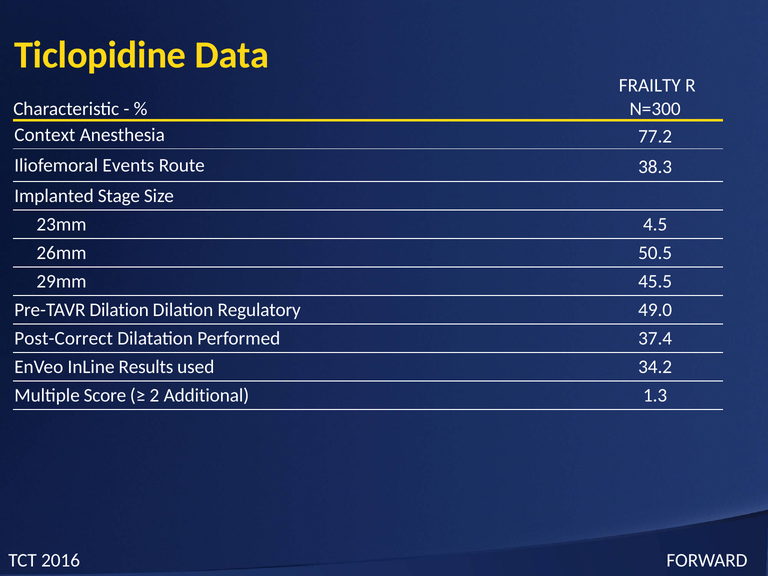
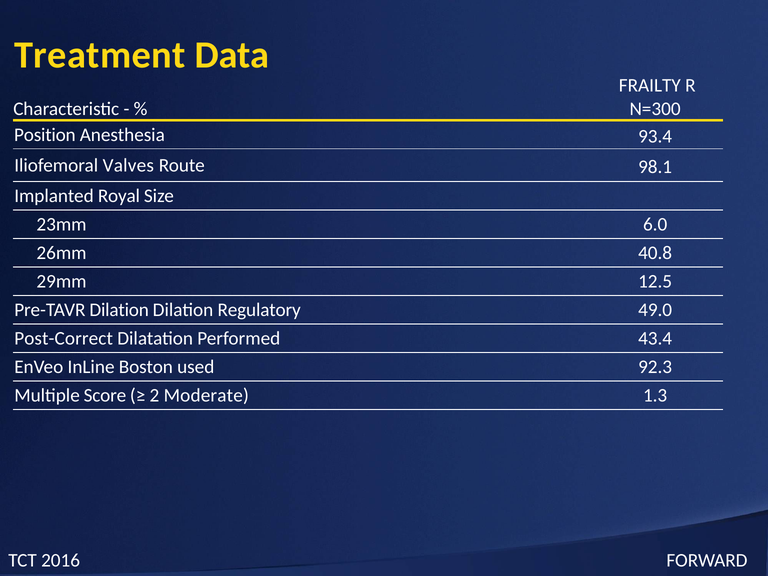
Ticlopidine: Ticlopidine -> Treatment (100, 55)
Context: Context -> Position (45, 135)
77.2: 77.2 -> 93.4 (655, 136)
Events: Events -> Valves (128, 165)
38.3: 38.3 -> 98.1 (655, 167)
Stage: Stage -> Royal (119, 196)
4.5: 4.5 -> 6.0 (655, 224)
50.5: 50.5 -> 40.8 (655, 253)
45.5: 45.5 -> 12.5 (655, 281)
37.4: 37.4 -> 43.4 (655, 338)
Results: Results -> Boston (146, 367)
34.2: 34.2 -> 92.3 (655, 367)
Additional: Additional -> Moderate (206, 395)
